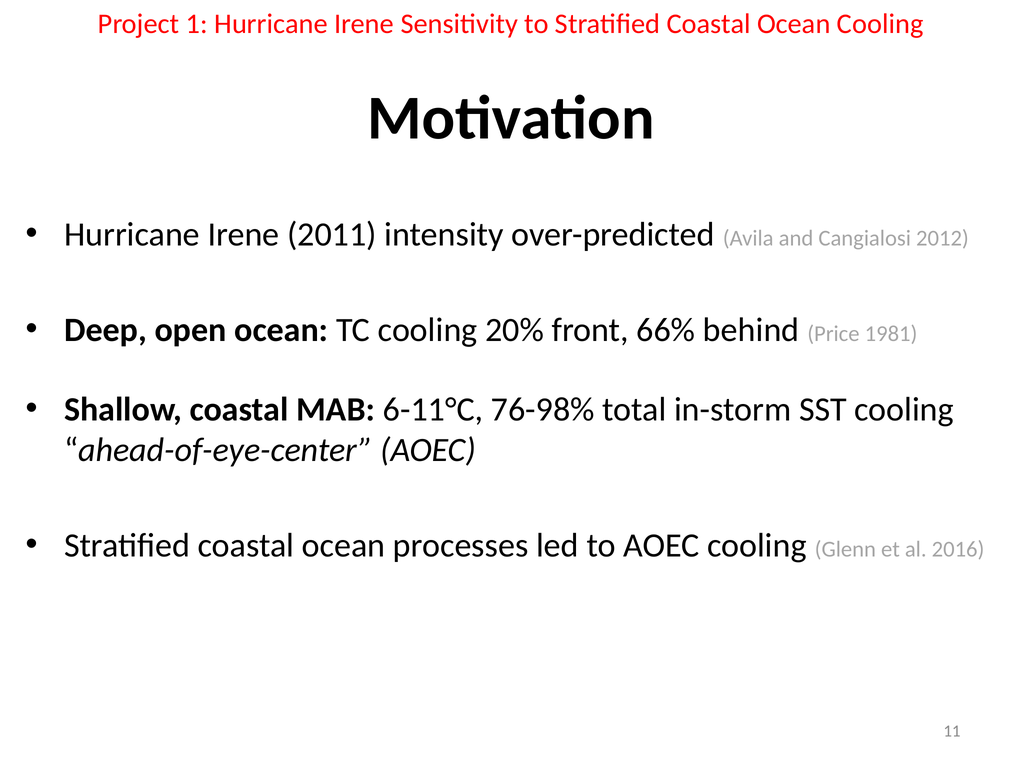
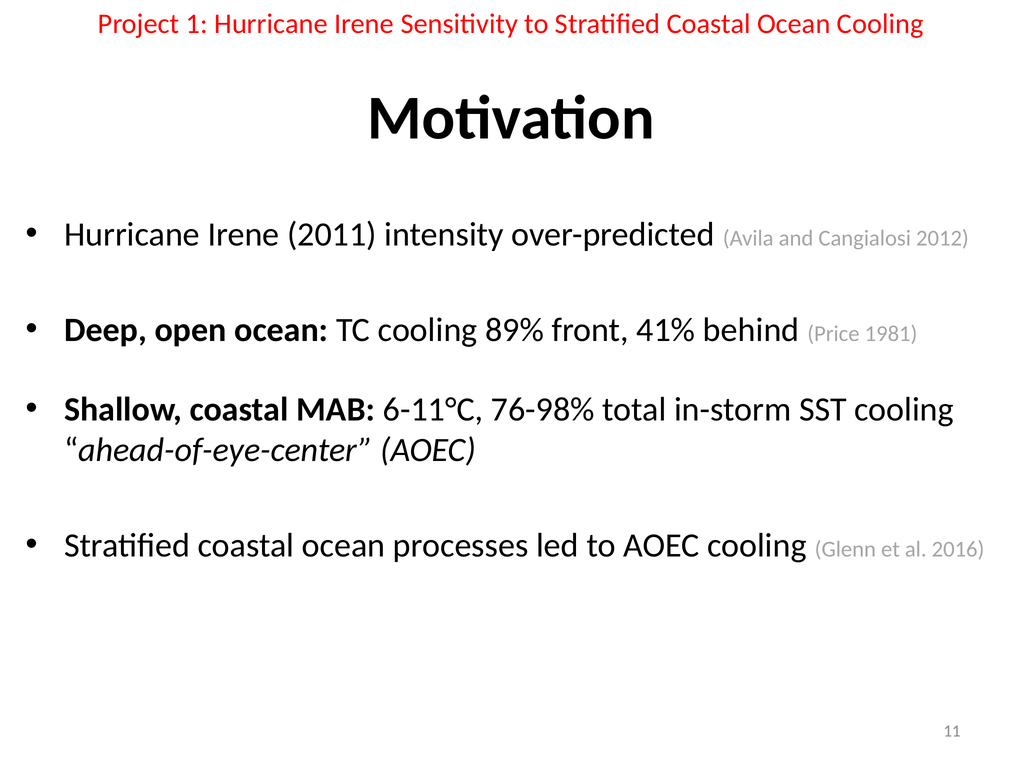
20%: 20% -> 89% (515, 330)
66%: 66% -> 41% (666, 330)
